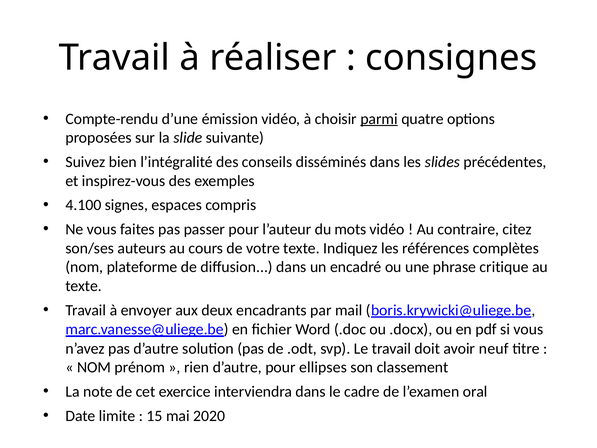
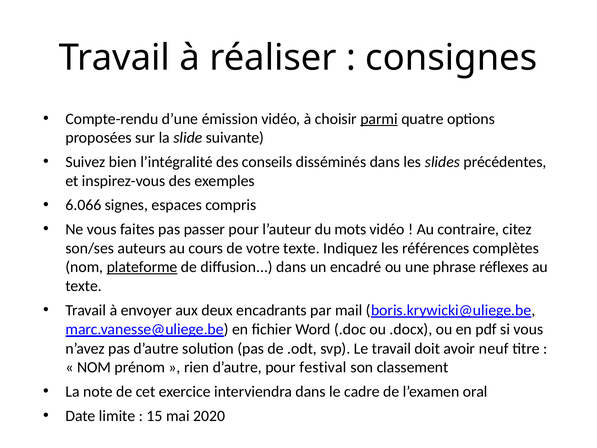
4.100: 4.100 -> 6.066 (83, 205)
plateforme underline: none -> present (142, 267)
critique: critique -> réflexes (504, 267)
ellipses: ellipses -> festival (323, 367)
